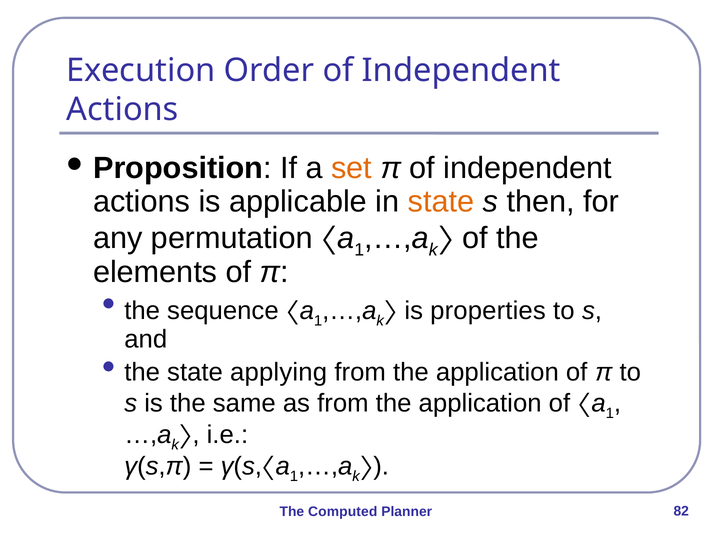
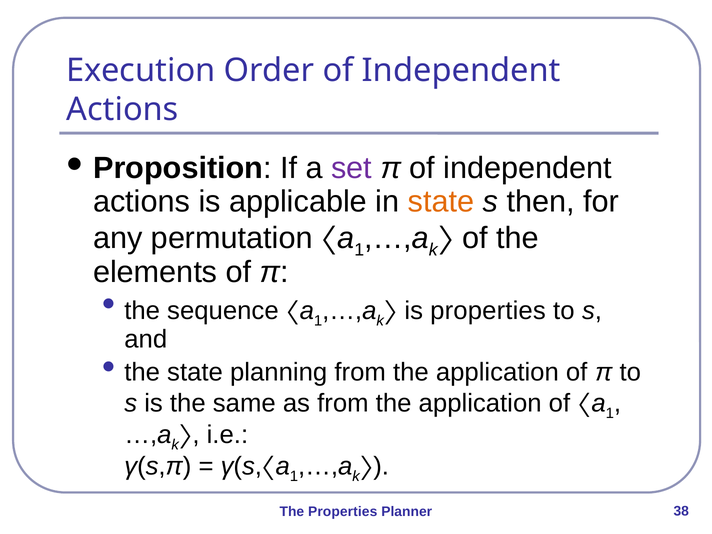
set colour: orange -> purple (352, 168)
applying: applying -> planning (279, 372)
The Computed: Computed -> Properties (343, 511)
82: 82 -> 38 (681, 511)
